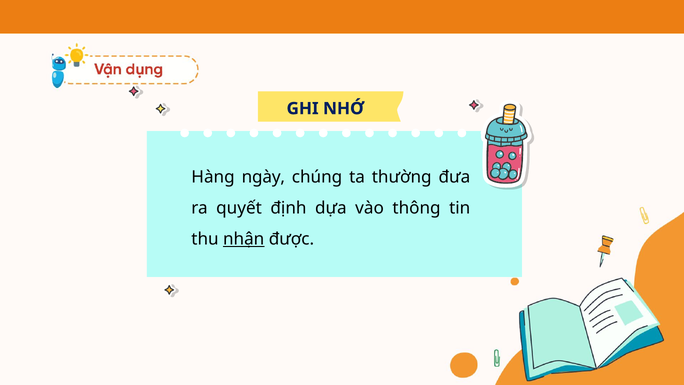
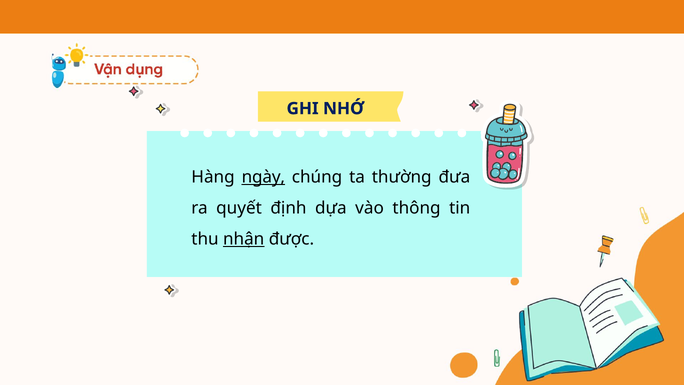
ngày underline: none -> present (263, 177)
